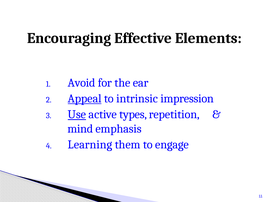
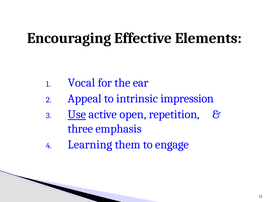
Avoid: Avoid -> Vocal (81, 83)
Appeal underline: present -> none (85, 98)
types: types -> open (133, 114)
mind: mind -> three (80, 129)
